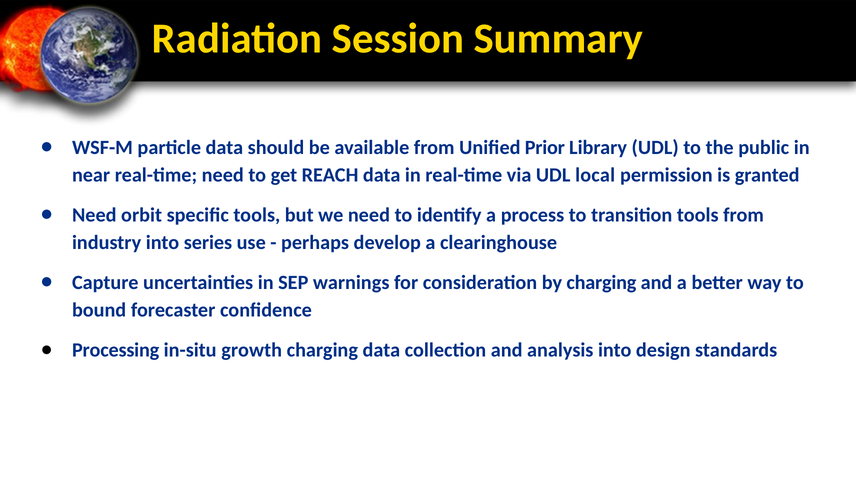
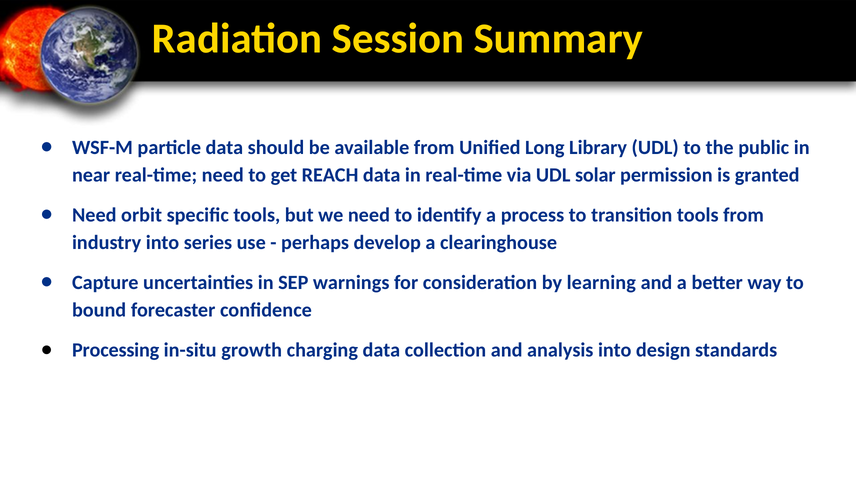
Prior: Prior -> Long (545, 148)
local: local -> solar (595, 175)
by charging: charging -> learning (601, 283)
